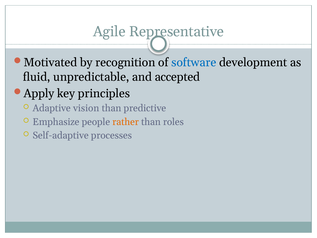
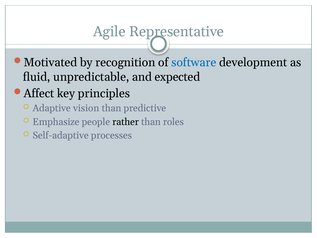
accepted: accepted -> expected (177, 77)
Apply: Apply -> Affect (39, 93)
rather colour: orange -> black (126, 122)
